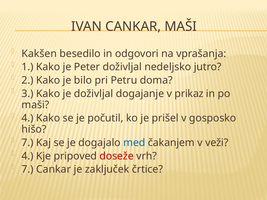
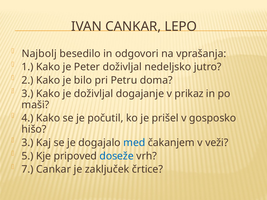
CANKAR MAŠI: MAŠI -> LEPO (181, 27)
Kakšen: Kakšen -> Najbolj (39, 54)
7: 7 -> 3 (27, 143)
4: 4 -> 5 (27, 156)
doseže colour: red -> blue (117, 156)
